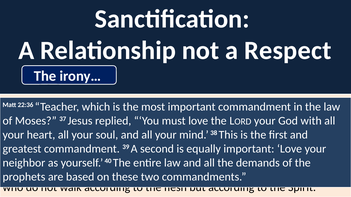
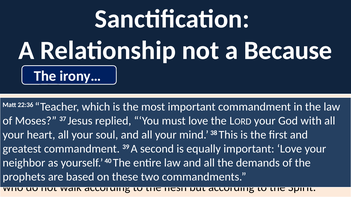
Respect: Respect -> Because (288, 51)
